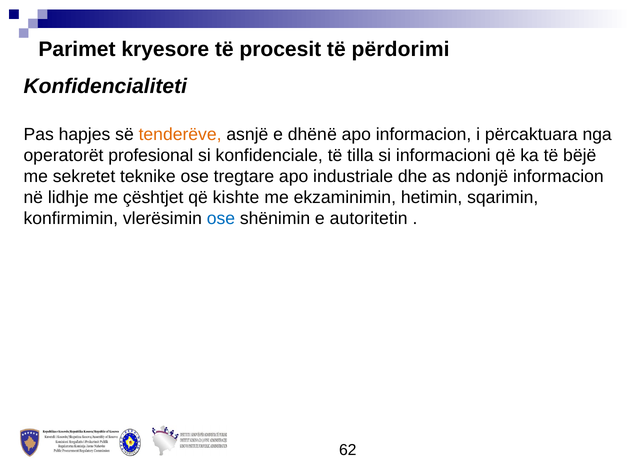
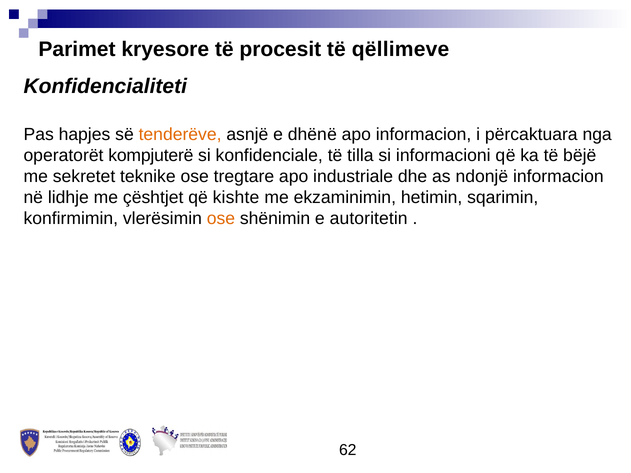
përdorimi: përdorimi -> qëllimeve (401, 49)
profesional: profesional -> kompjuterë (151, 155)
ose colour: blue -> orange (221, 219)
